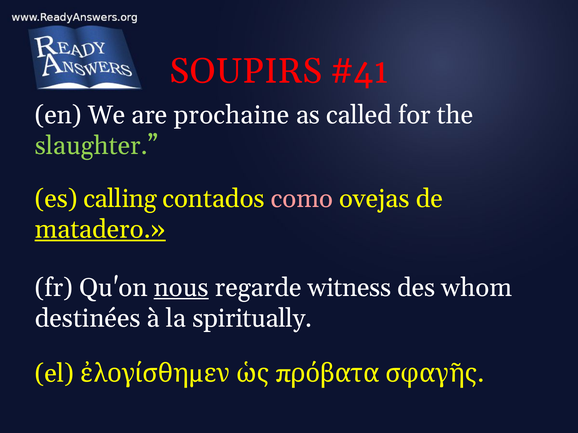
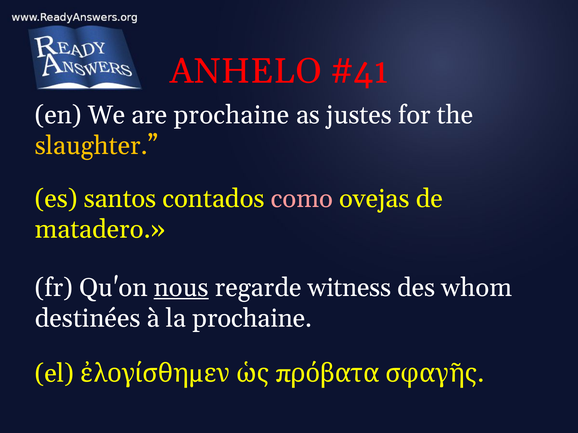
SOUPIRS: SOUPIRS -> ANHELO (246, 71)
called: called -> justes (359, 115)
slaughter colour: light green -> yellow (96, 146)
calling: calling -> santos (120, 199)
matadero underline: present -> none (100, 230)
la spiritually: spiritually -> prochaine (252, 319)
